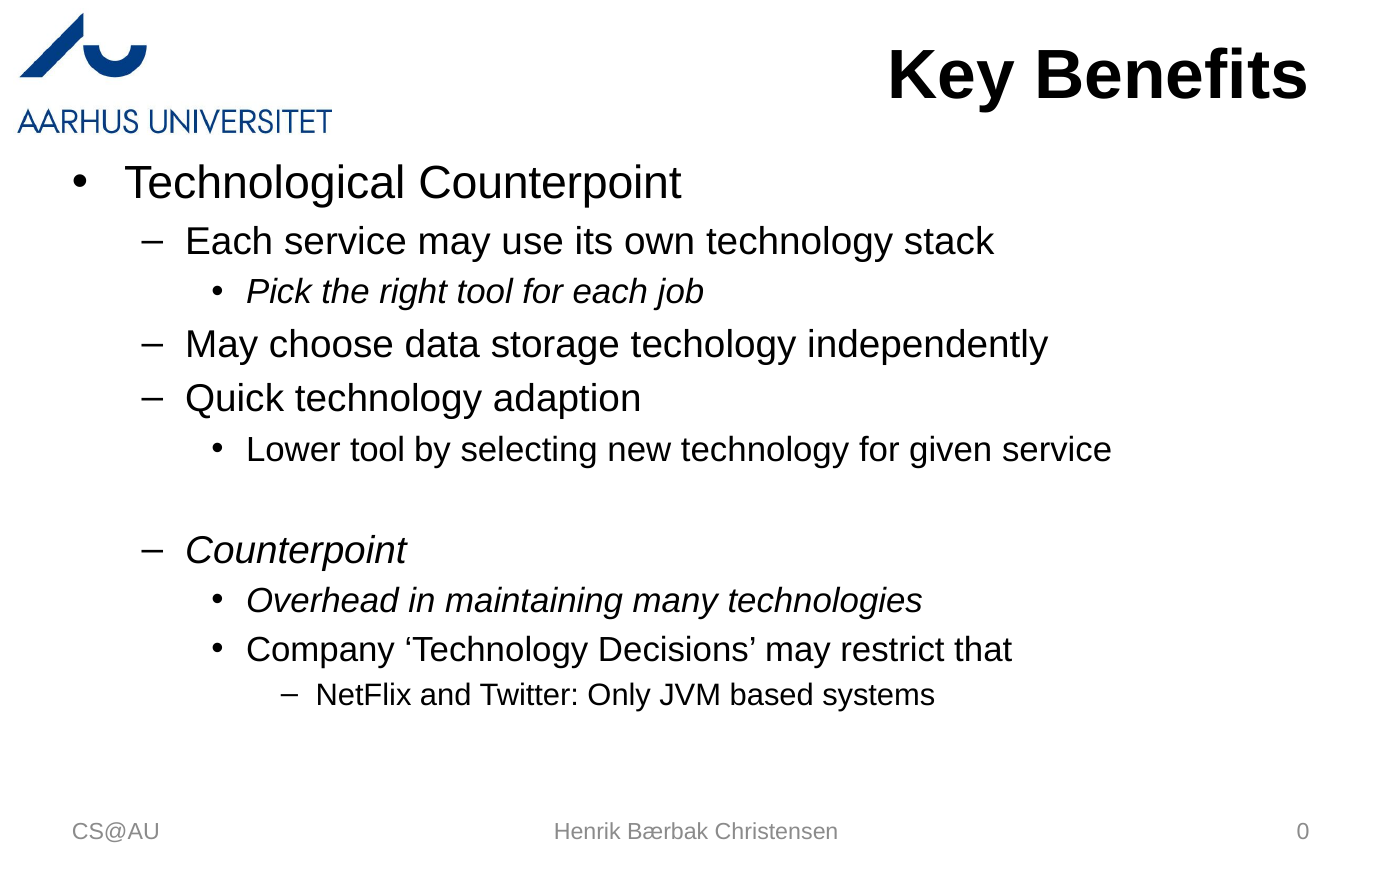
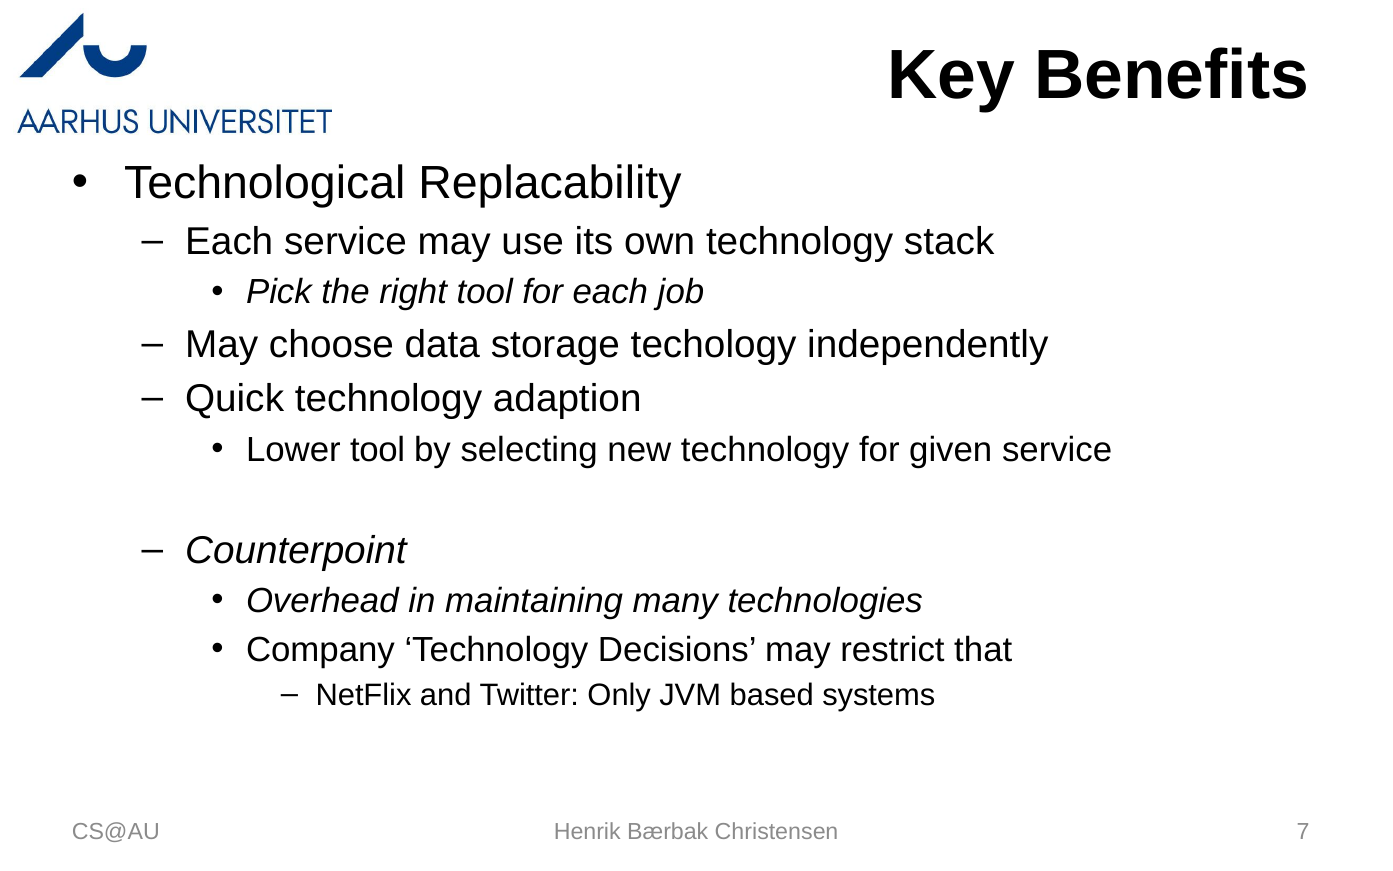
Technological Counterpoint: Counterpoint -> Replacability (550, 183)
0: 0 -> 7 (1303, 832)
